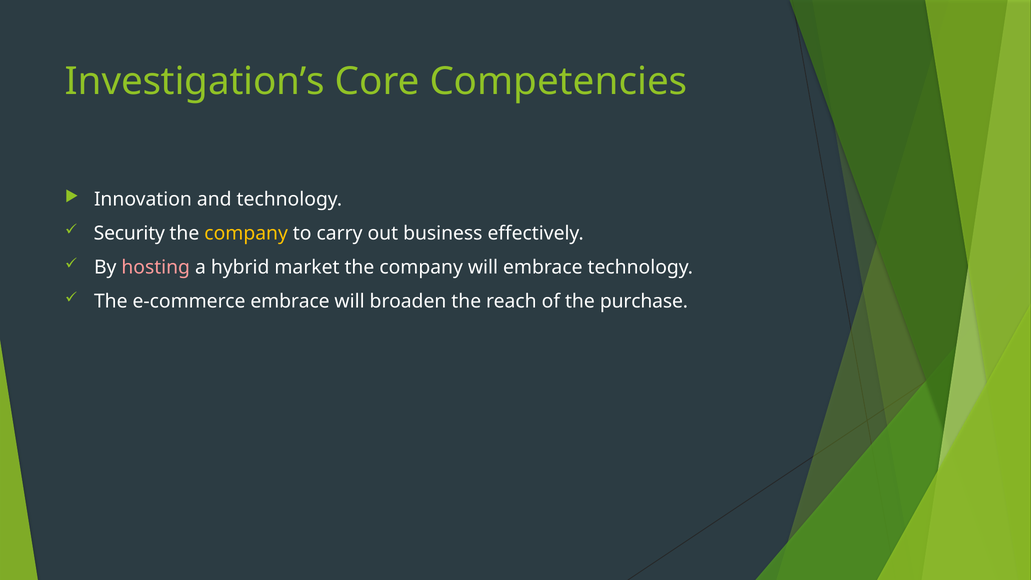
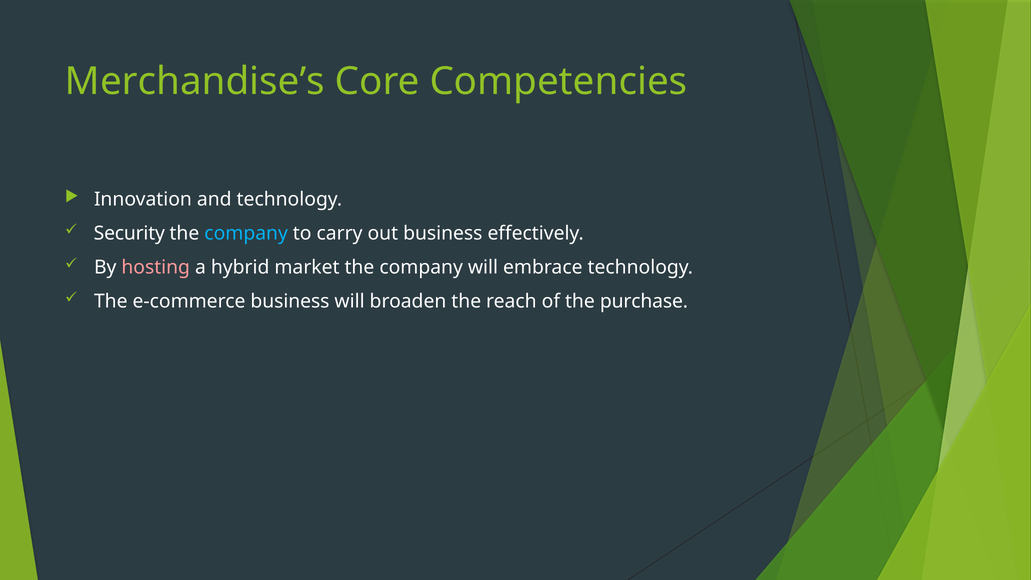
Investigation’s: Investigation’s -> Merchandise’s (195, 81)
company colour: yellow -> light blue (246, 233)
e-commerce embrace: embrace -> business (290, 301)
